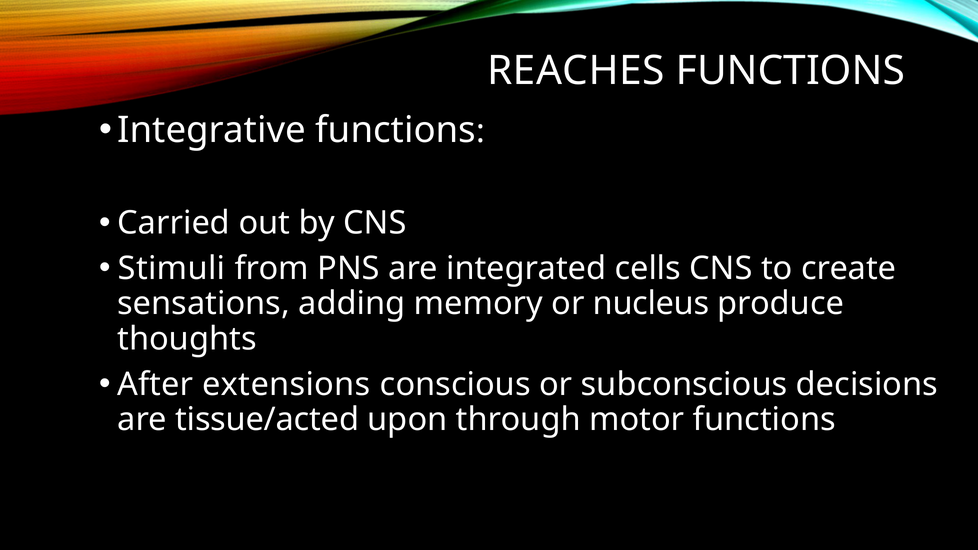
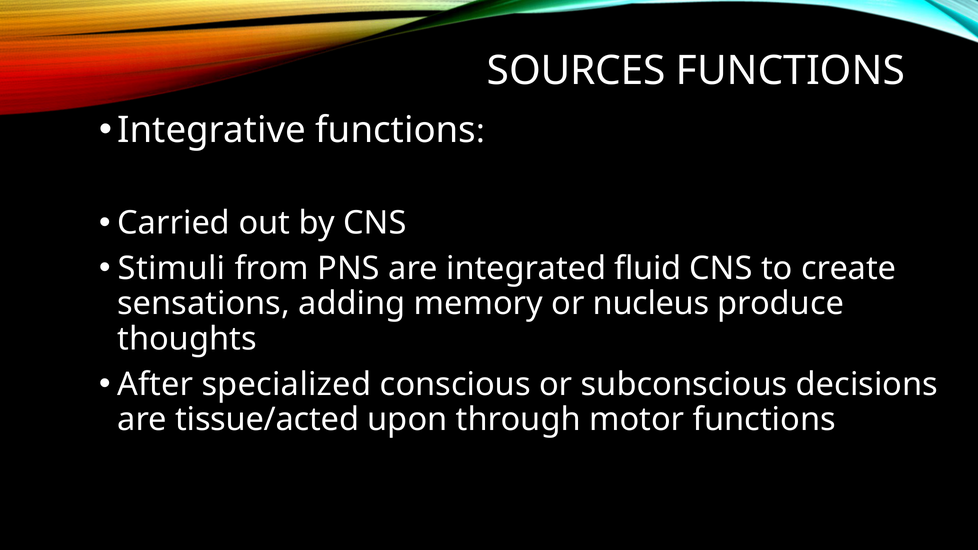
REACHES: REACHES -> SOURCES (576, 71)
cells: cells -> fluid (648, 268)
extensions: extensions -> specialized (286, 384)
